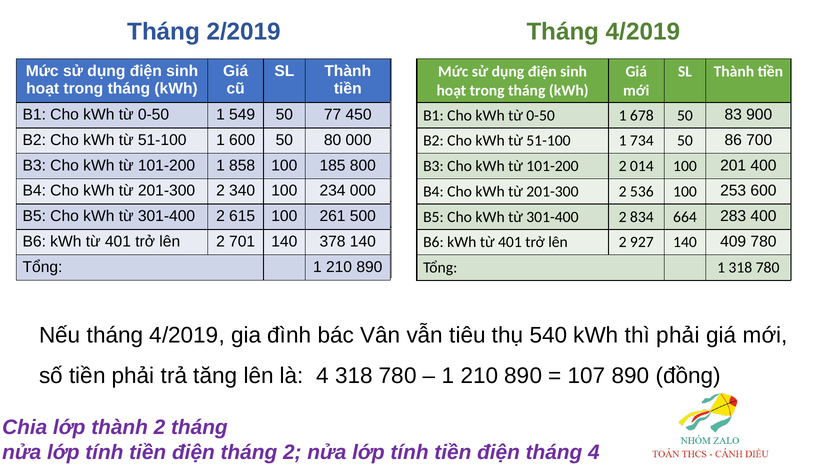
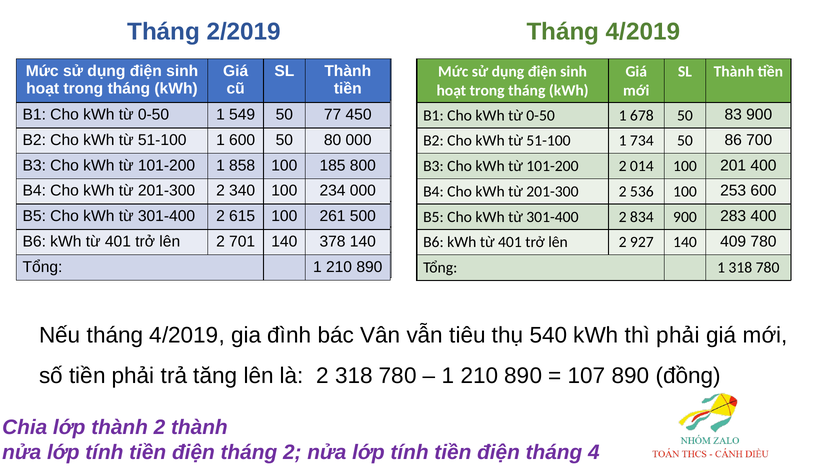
664: 664 -> 900 (685, 217)
là 4: 4 -> 2 (322, 375)
2 tháng: tháng -> thành (199, 427)
